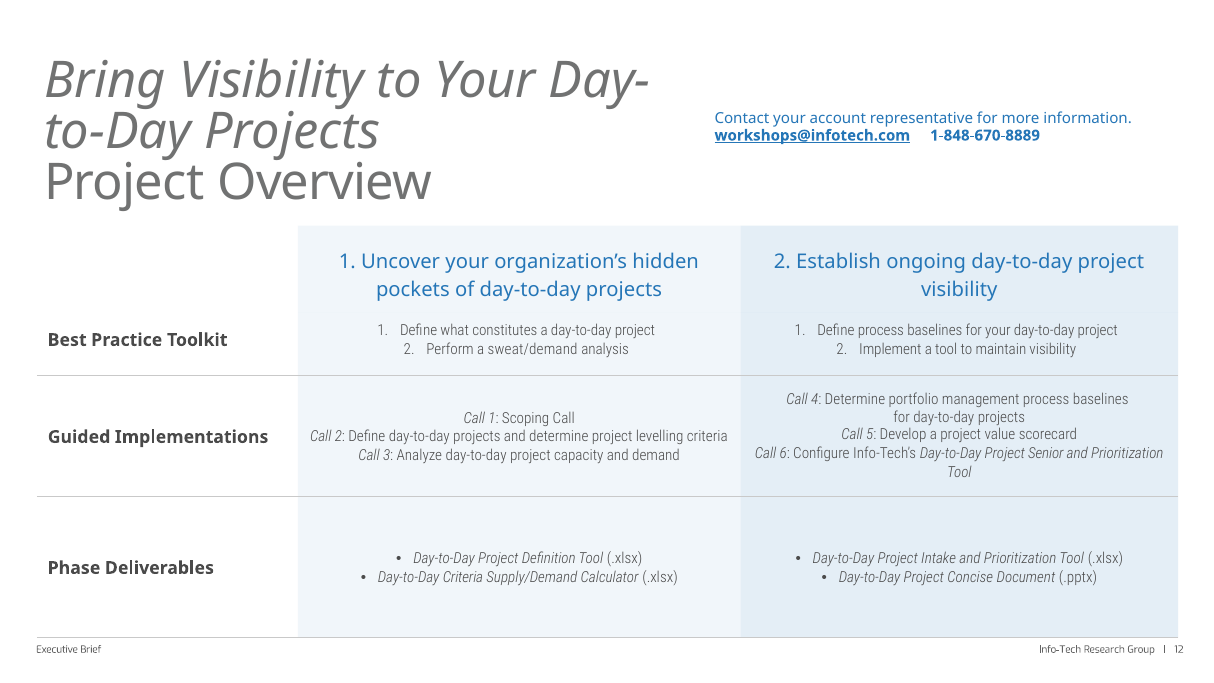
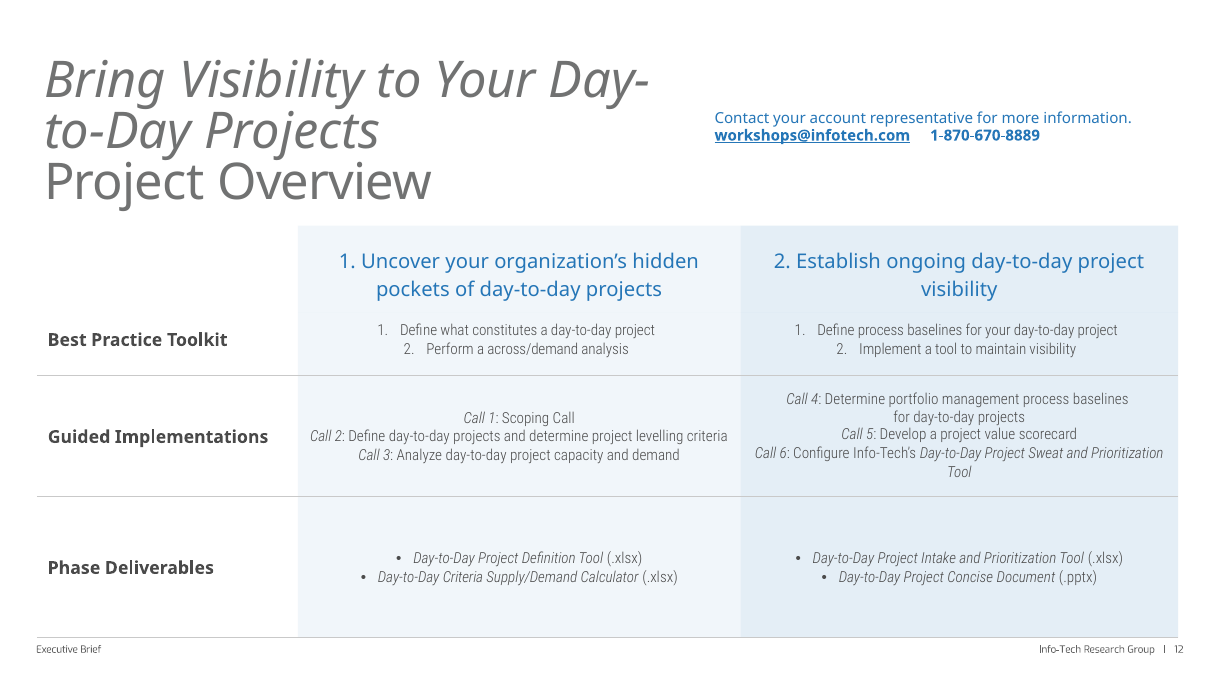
1-848-670-8889: 1-848-670-8889 -> 1-870-670-8889 (985, 135)
sweat/demand: sweat/demand -> across/demand (533, 349)
Senior: Senior -> Sweat (1046, 454)
